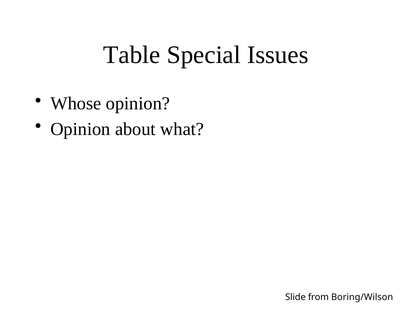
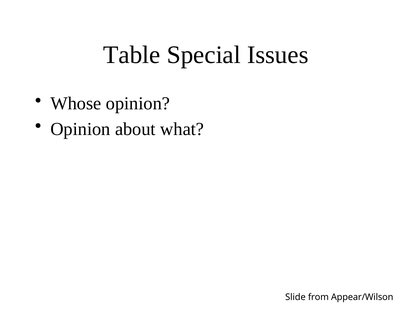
Boring/Wilson: Boring/Wilson -> Appear/Wilson (362, 297)
